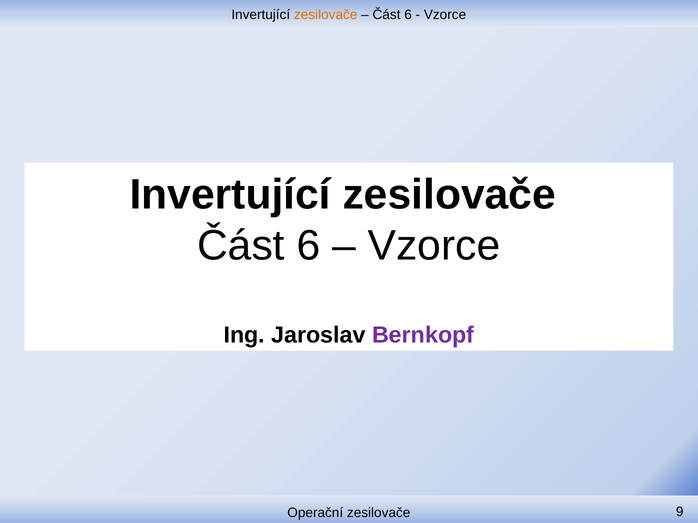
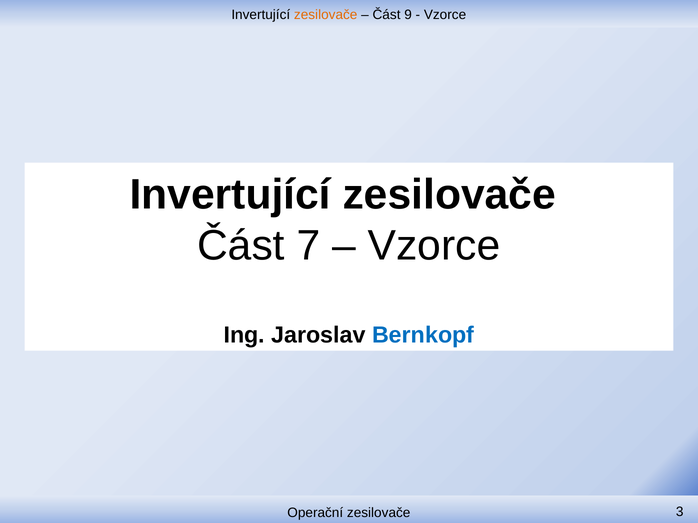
6: 6 -> 9 (408, 15)
6: 6 -> 7 (308, 246)
Bernkopf colour: purple -> blue (423, 335)
9: 9 -> 3 (680, 512)
